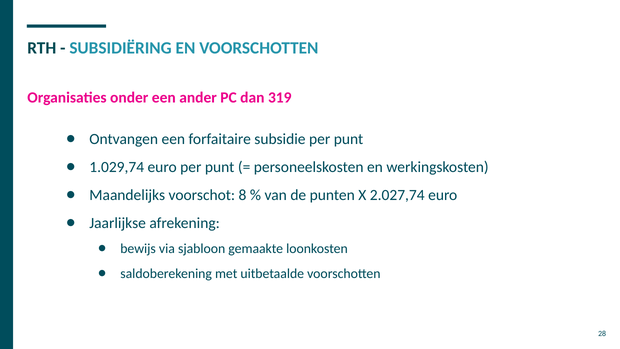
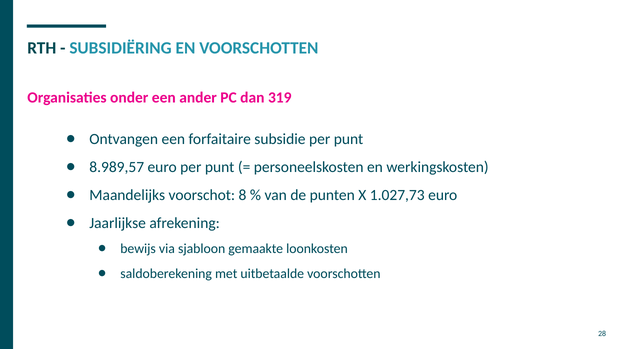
1.029,74: 1.029,74 -> 8.989,57 (117, 167)
2.027,74: 2.027,74 -> 1.027,73 (397, 195)
